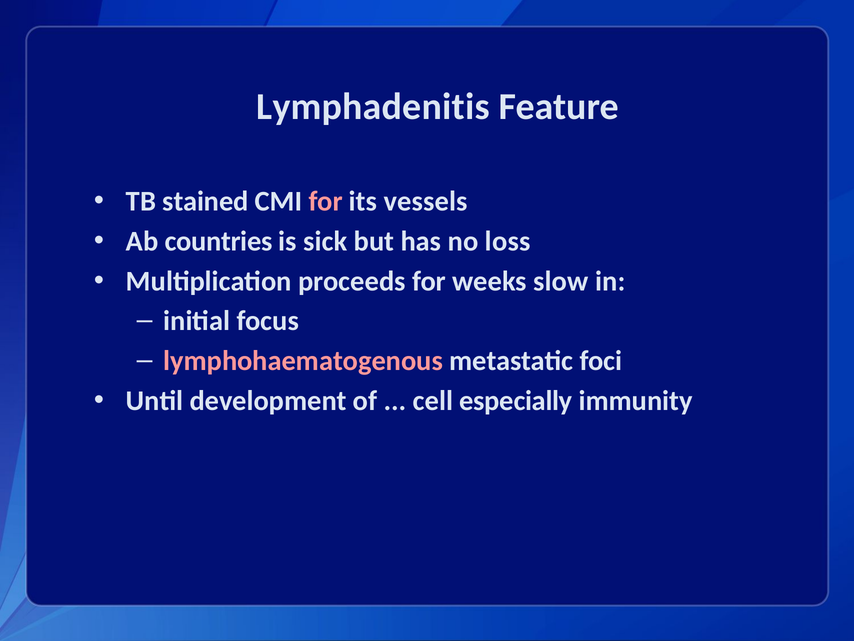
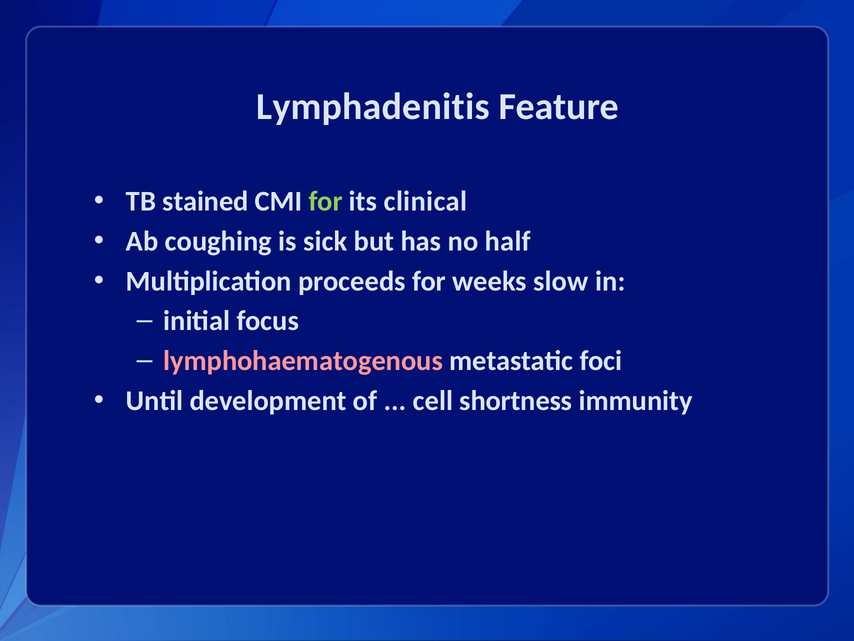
for colour: pink -> light green (326, 201)
vessels: vessels -> clinical (425, 201)
countries: countries -> coughing (218, 241)
loss: loss -> half (508, 241)
especially: especially -> shortness (516, 400)
